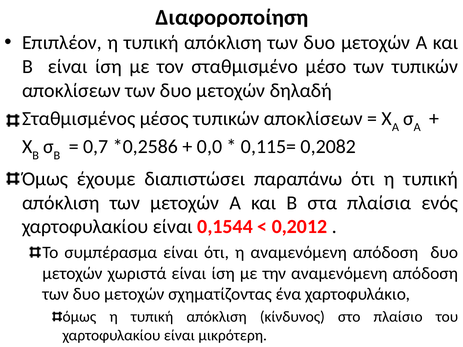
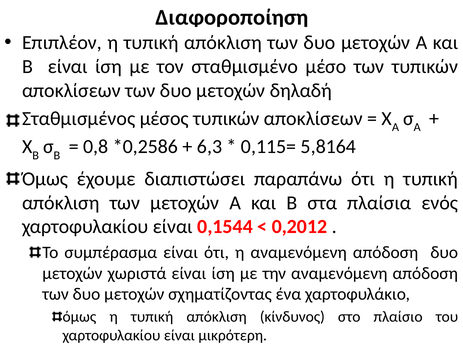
0,7: 0,7 -> 0,8 (96, 147)
0,0: 0,0 -> 6,3 (210, 147)
0,2082: 0,2082 -> 5,8164 (328, 147)
